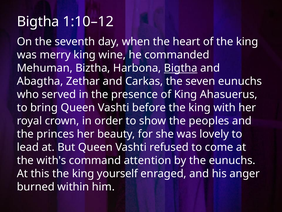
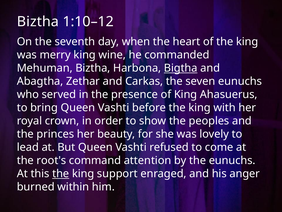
Bigtha: Bigtha -> Biztha (38, 22)
with's: with's -> root's (51, 160)
the underline: none -> present (61, 173)
yourself: yourself -> support (117, 173)
